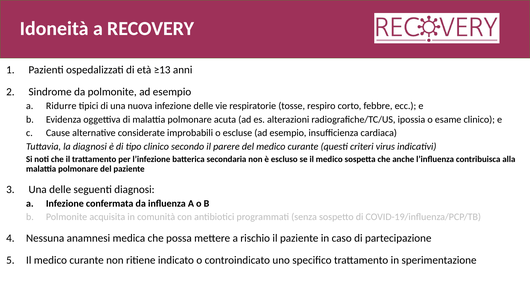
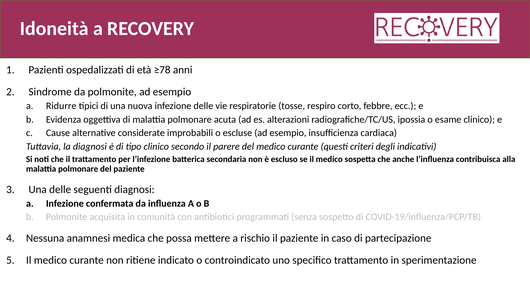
≥13: ≥13 -> ≥78 (162, 70)
virus: virus -> degli (385, 146)
